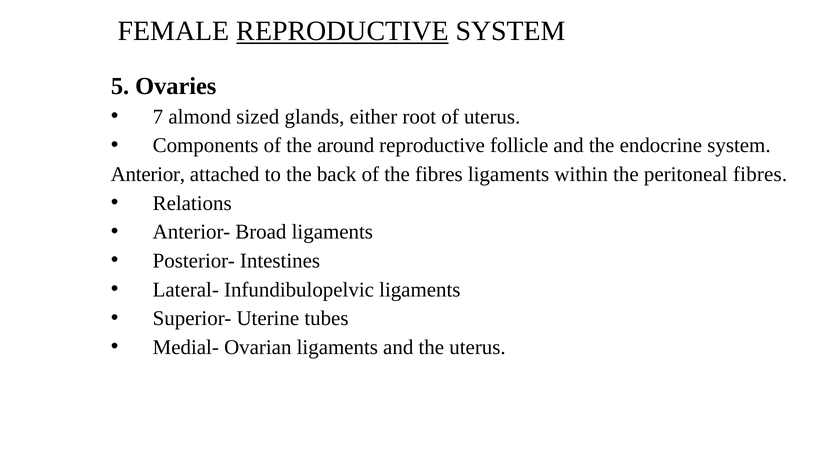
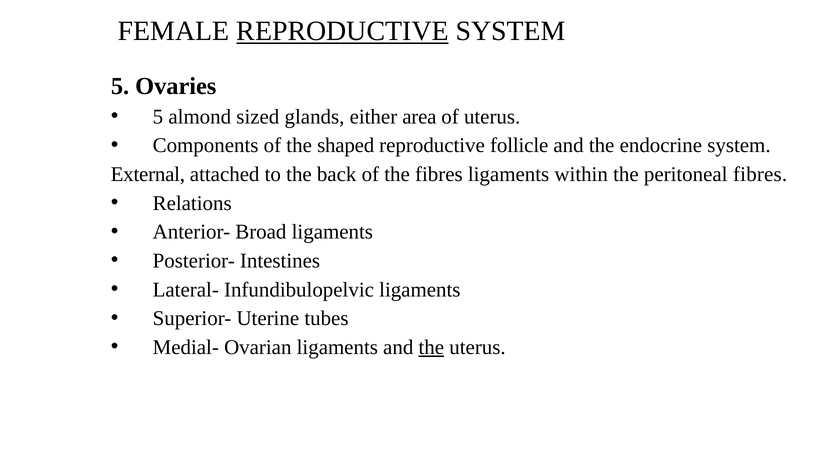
7: 7 -> 5 (158, 117)
root: root -> area (419, 117)
around: around -> shaped (346, 145)
Anterior: Anterior -> External (148, 174)
the underline: none -> present (431, 347)
